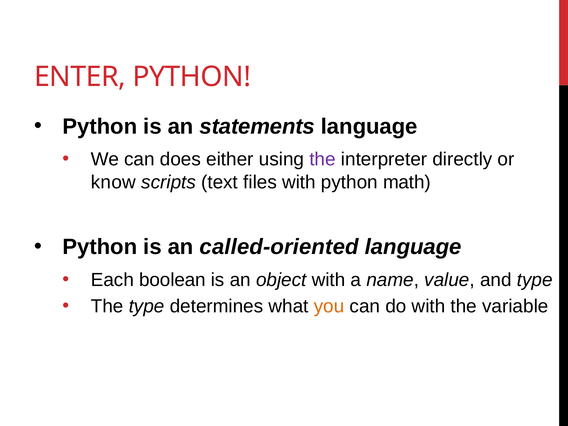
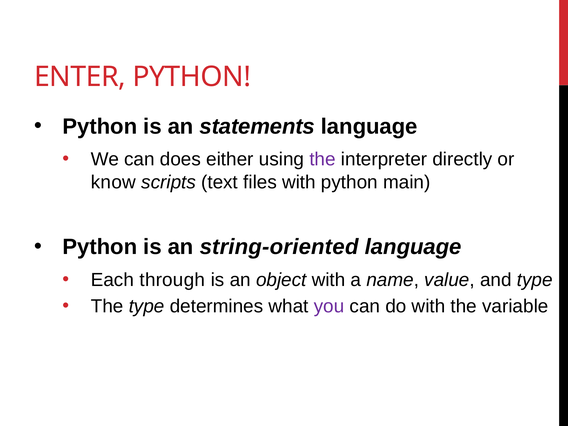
math: math -> main (407, 182)
called-oriented: called-oriented -> string-oriented (279, 247)
boolean: boolean -> through (172, 280)
you colour: orange -> purple (329, 306)
